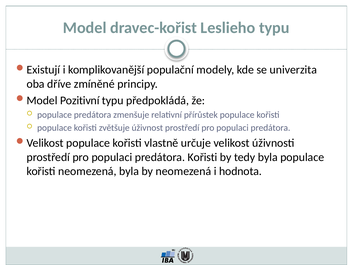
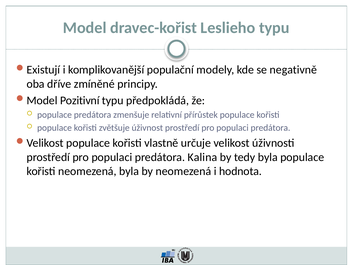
univerzita: univerzita -> negativně (293, 70)
predátora Kořisti: Kořisti -> Kalina (202, 157)
